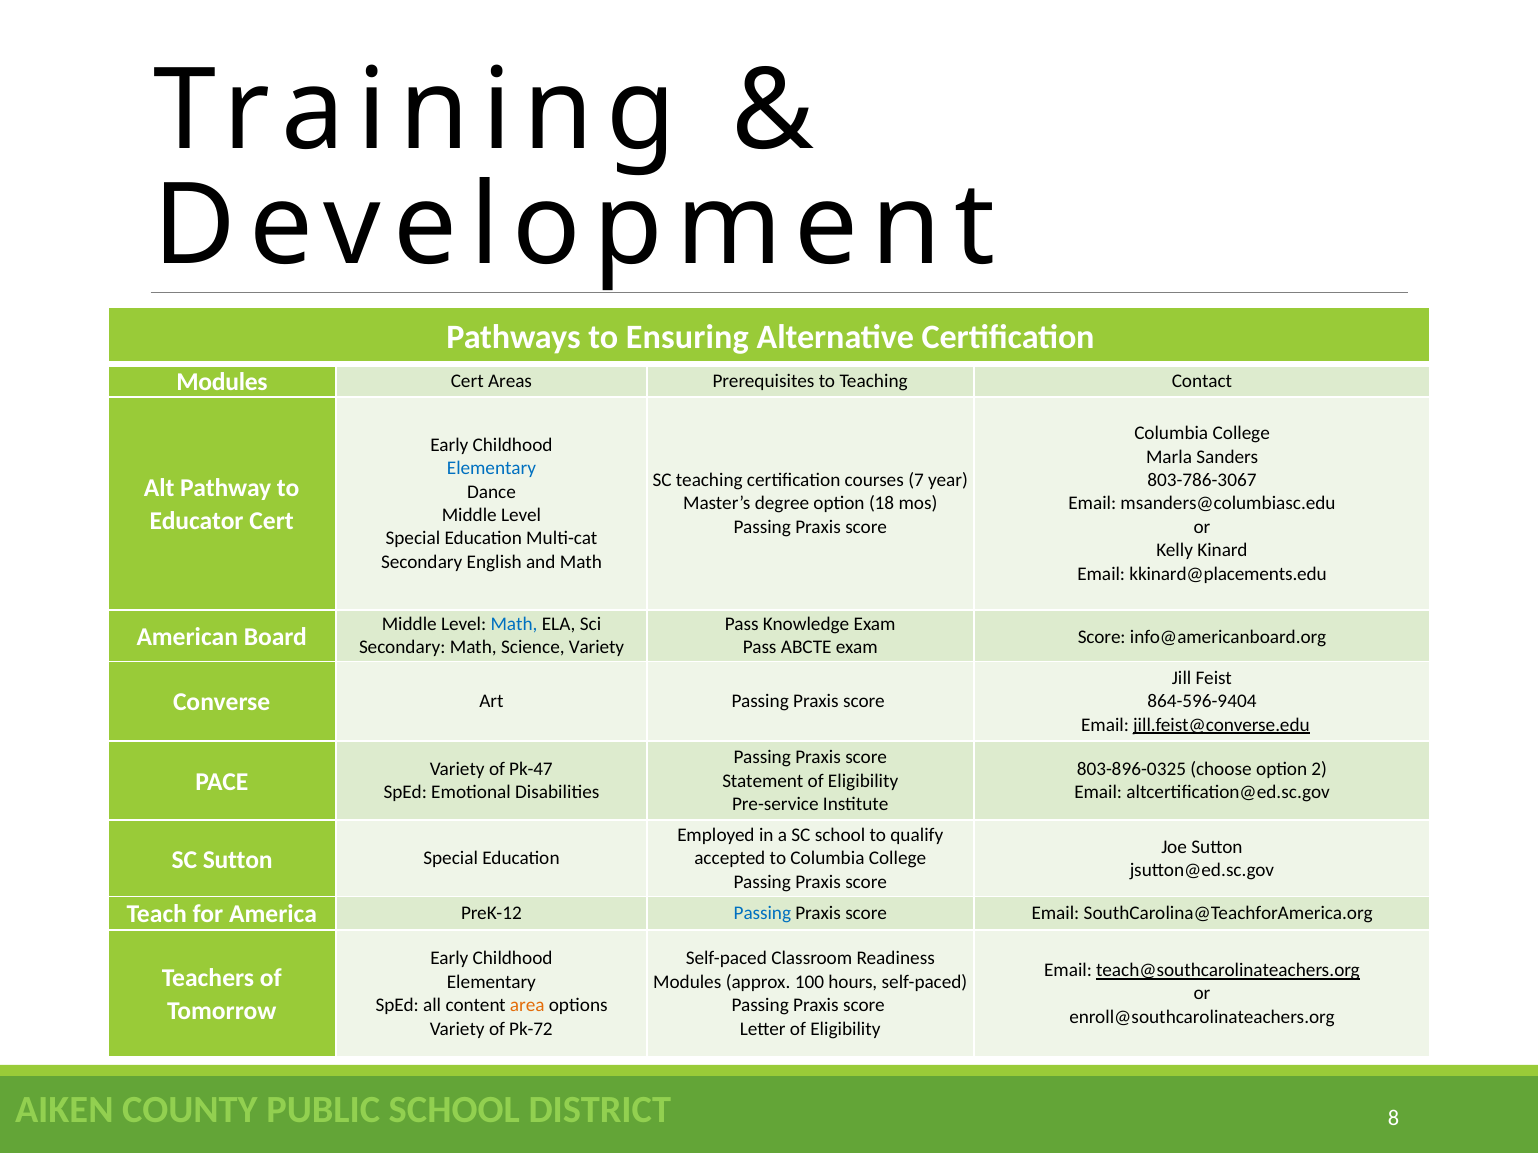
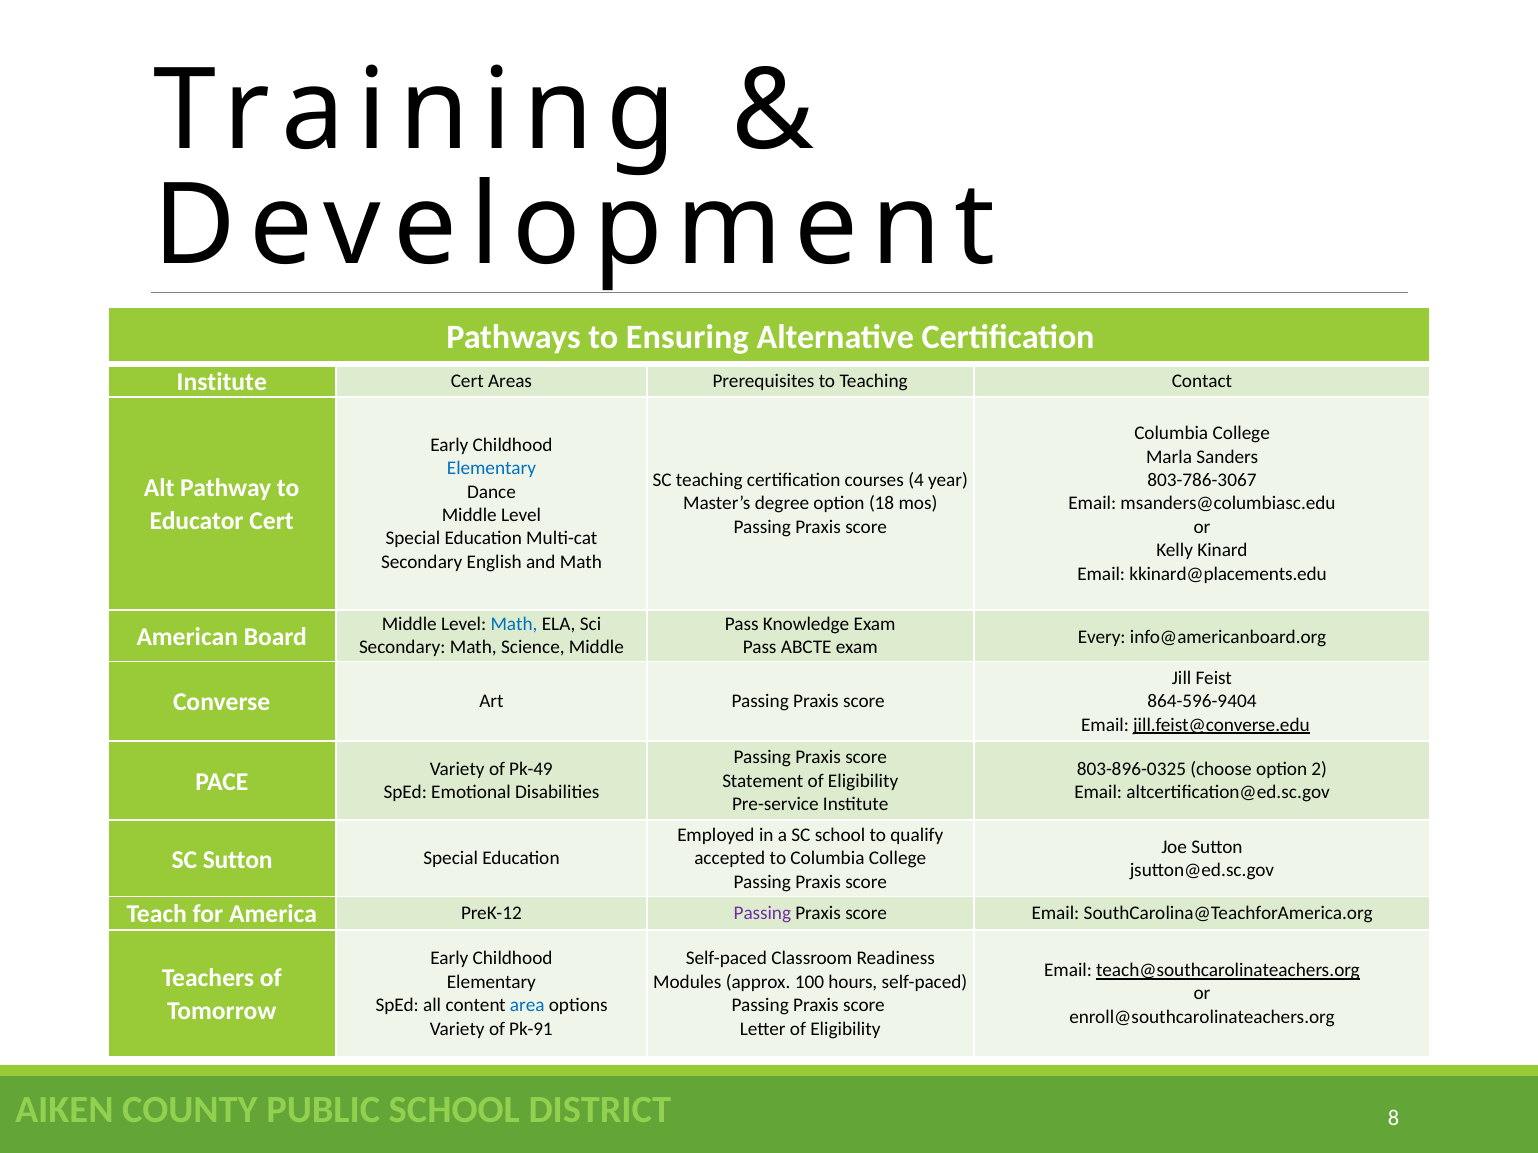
Modules: Modules -> Institute (222, 382)
7: 7 -> 4 (916, 480)
Score: Score -> Every (1102, 637)
Science Variety: Variety -> Middle (596, 648)
Pk-47: Pk-47 -> Pk-49 (531, 769)
Passing colour: blue -> purple (762, 914)
area colour: orange -> blue (527, 1006)
Pk-72: Pk-72 -> Pk-91 (531, 1029)
